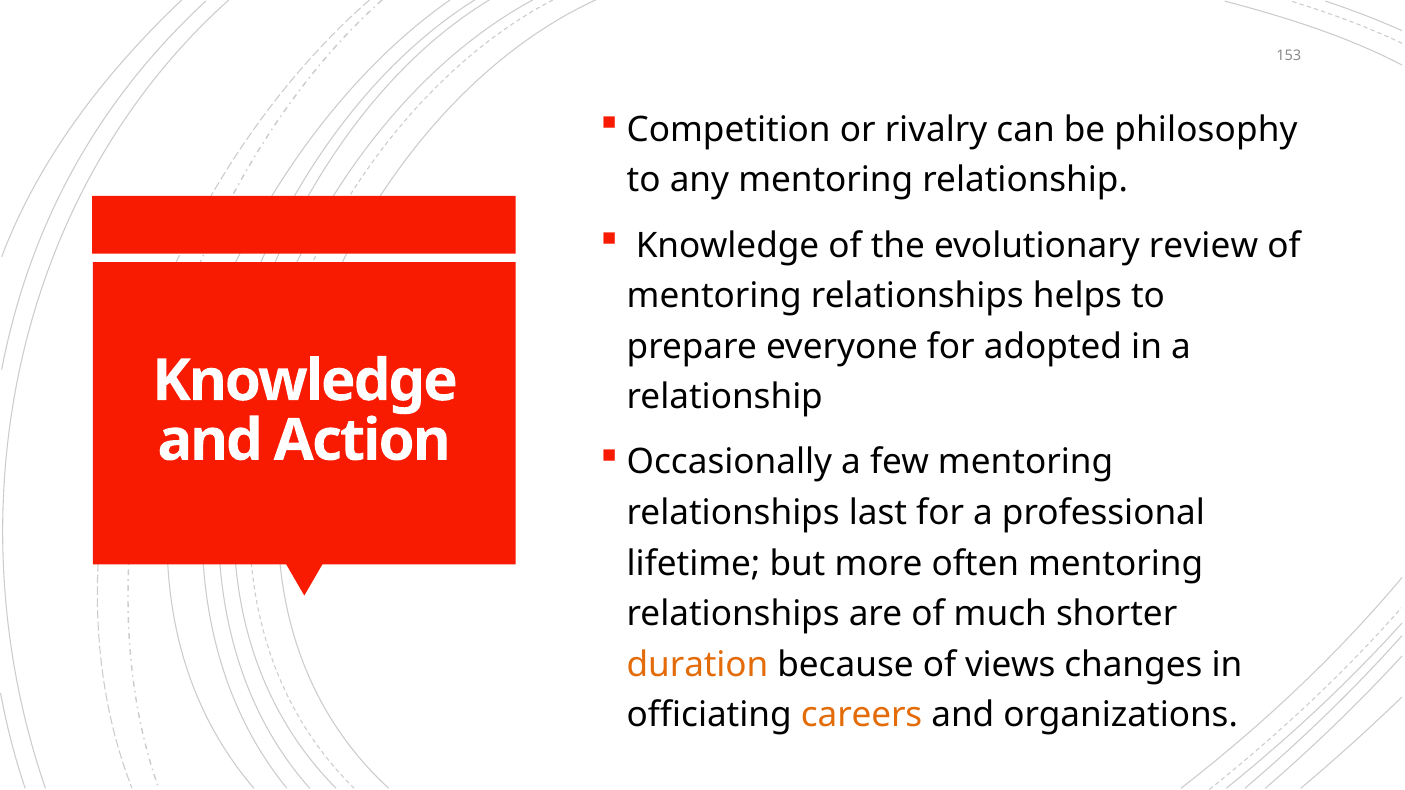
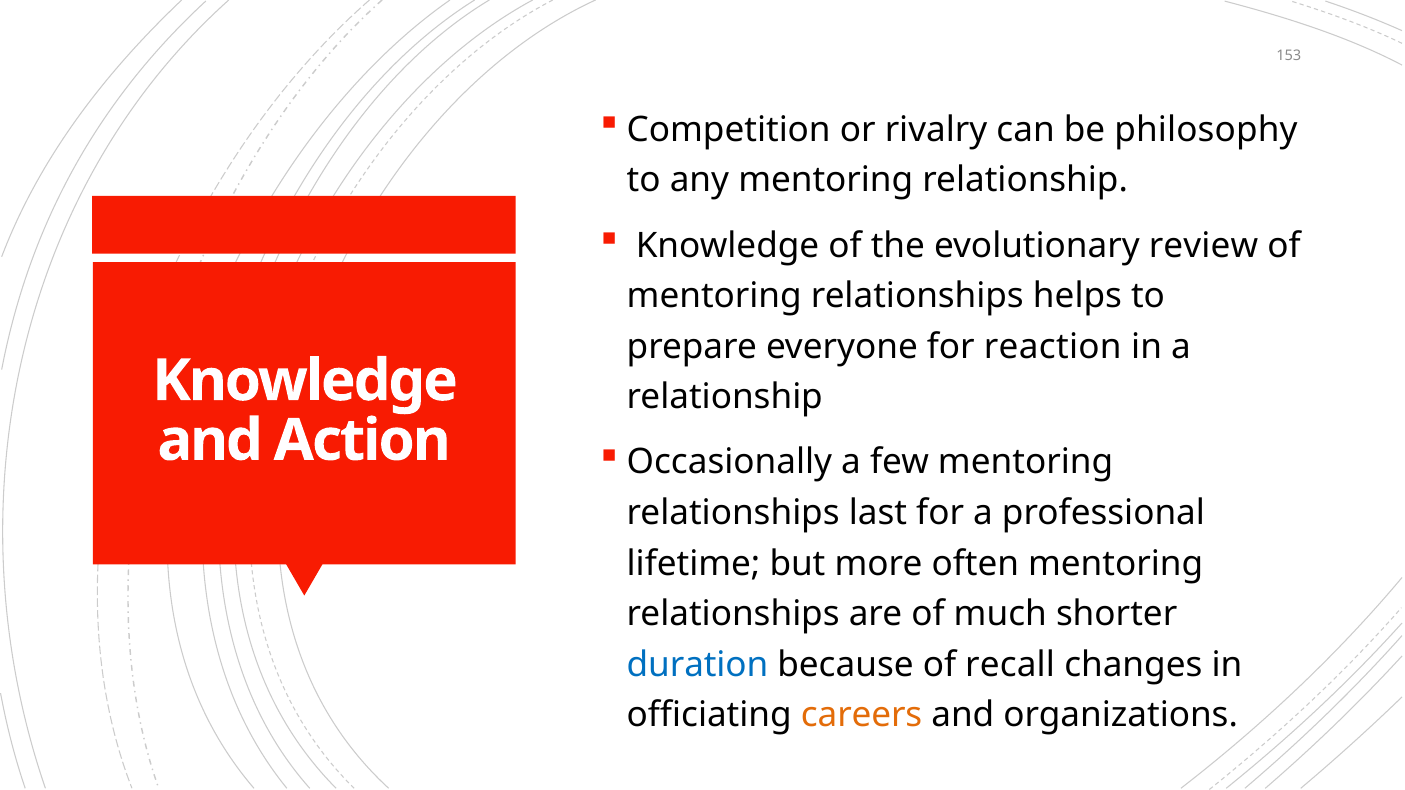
adopted: adopted -> reaction (1053, 347)
duration colour: orange -> blue (698, 665)
views: views -> recall (1010, 665)
